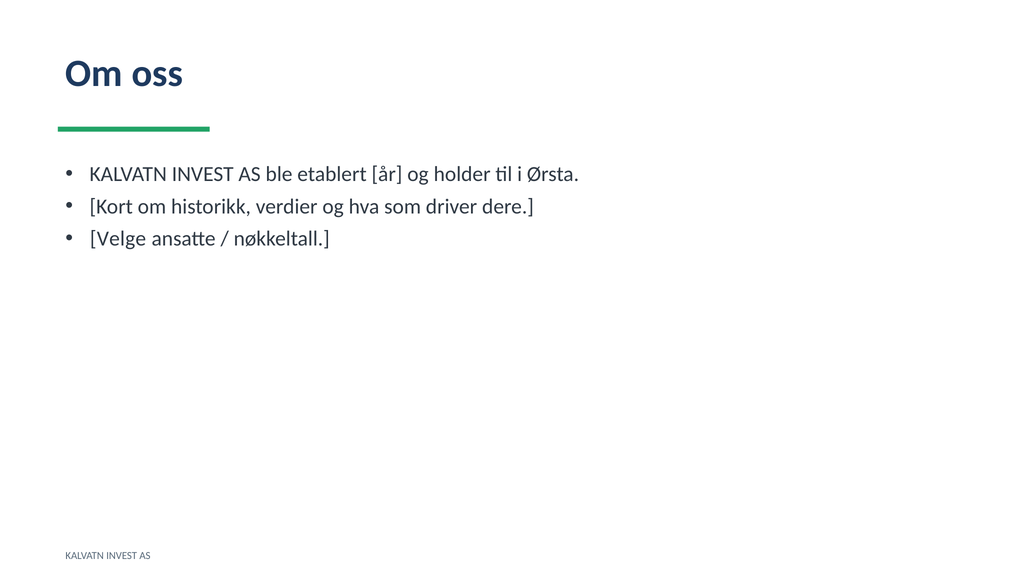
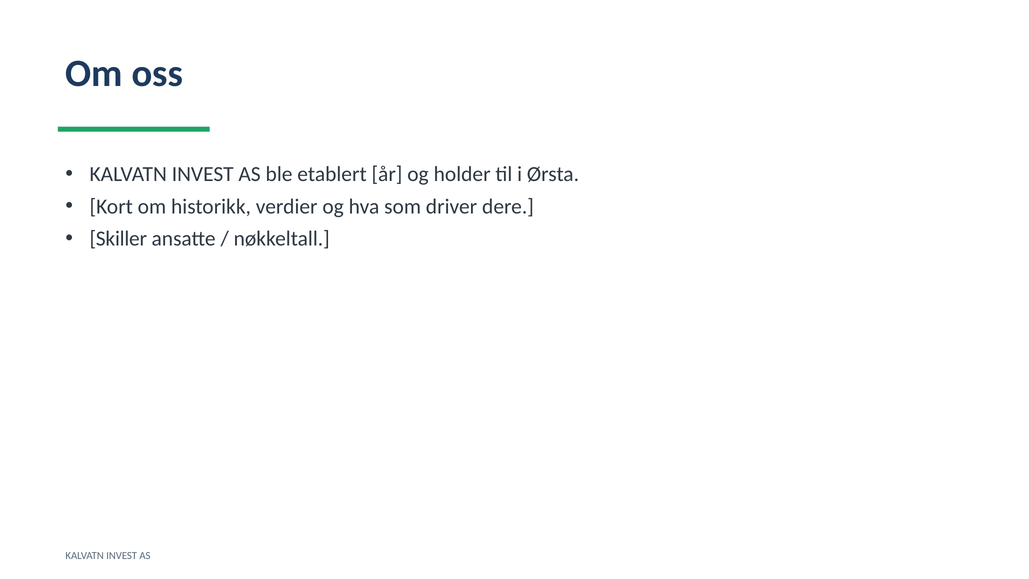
Velge: Velge -> Skiller (118, 239)
